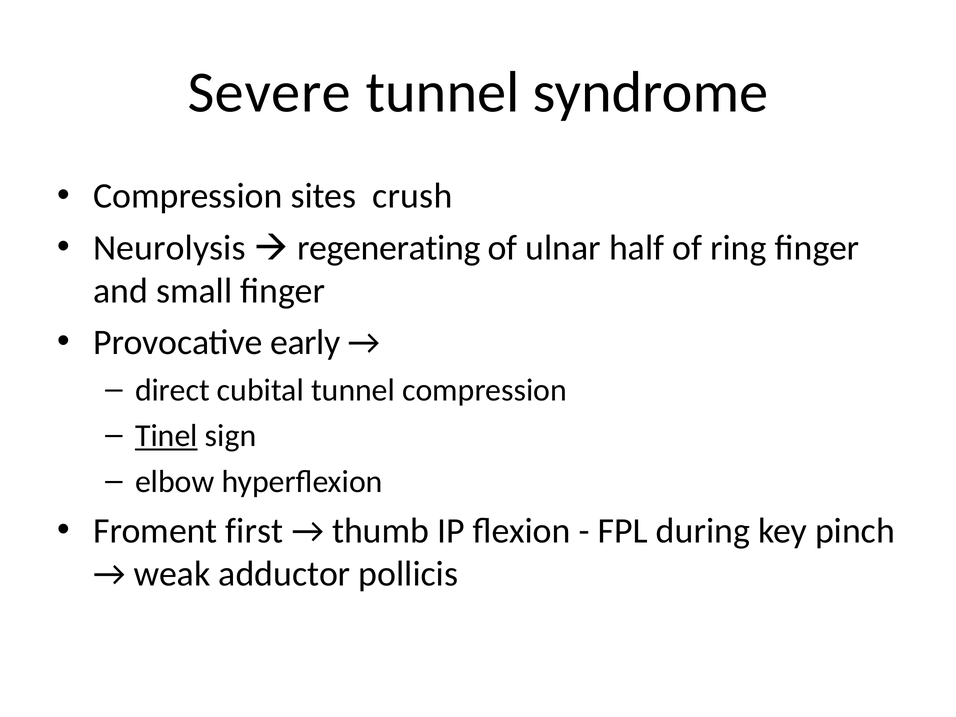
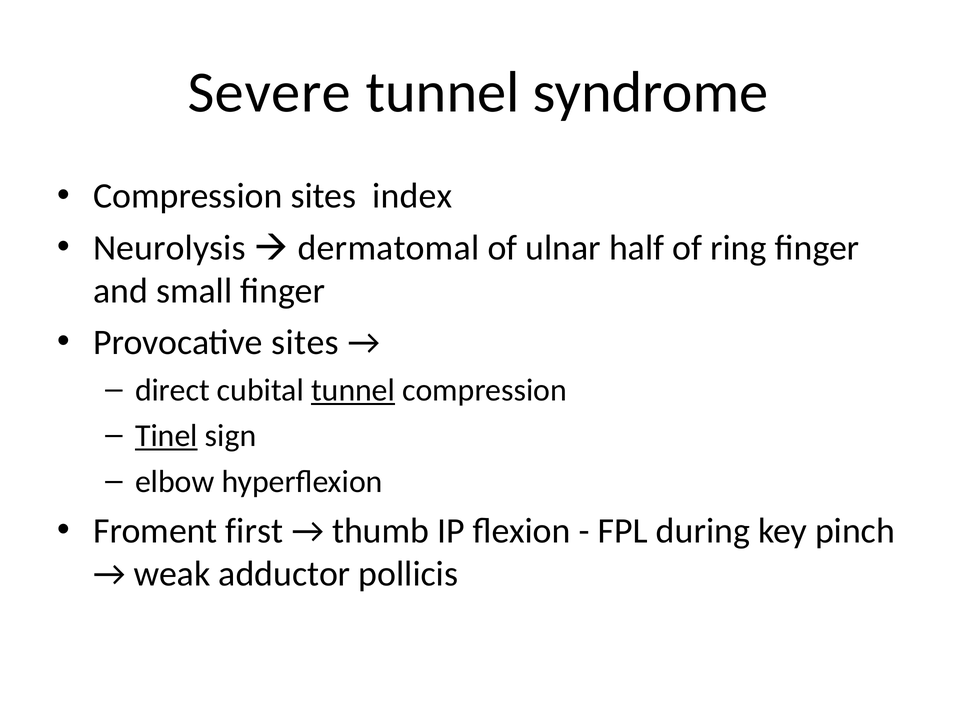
crush: crush -> index (412, 196)
regenerating: regenerating -> dermatomal (389, 248)
Provocative early: early -> sites (305, 342)
tunnel underline: none -> present (353, 390)
